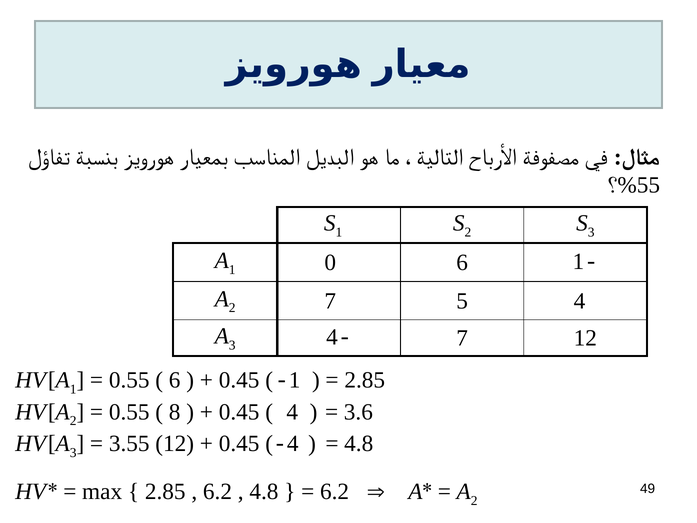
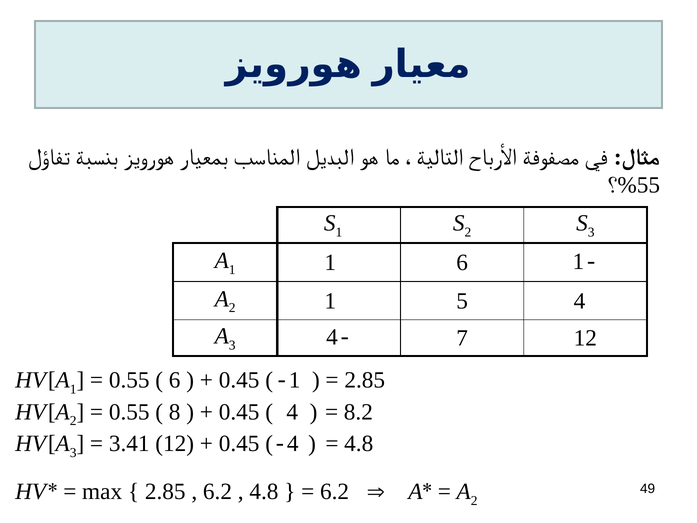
0: 0 -> 1 (330, 262)
7: 7 -> 1 (330, 301)
3.6: 3.6 -> 8.2 (358, 412)
3.55: 3.55 -> 3.41 (129, 443)
